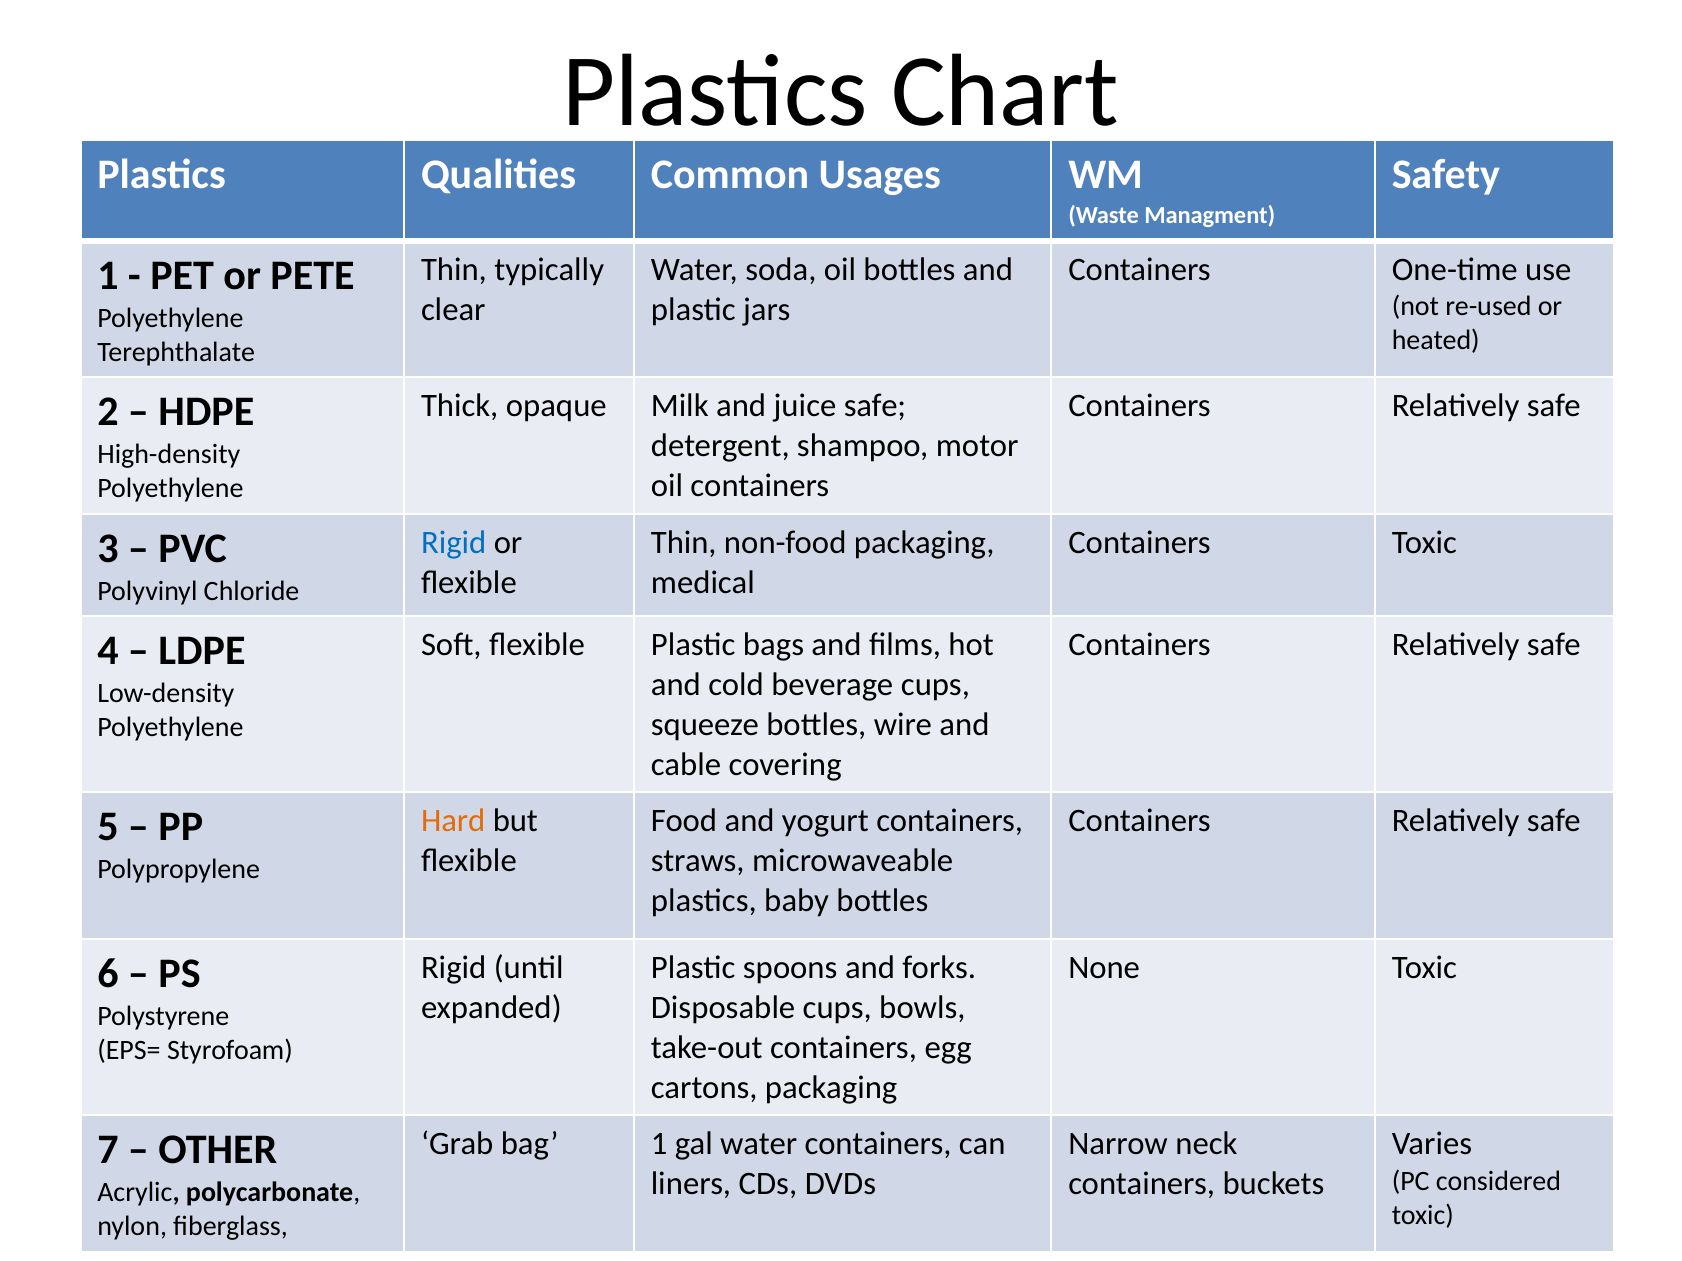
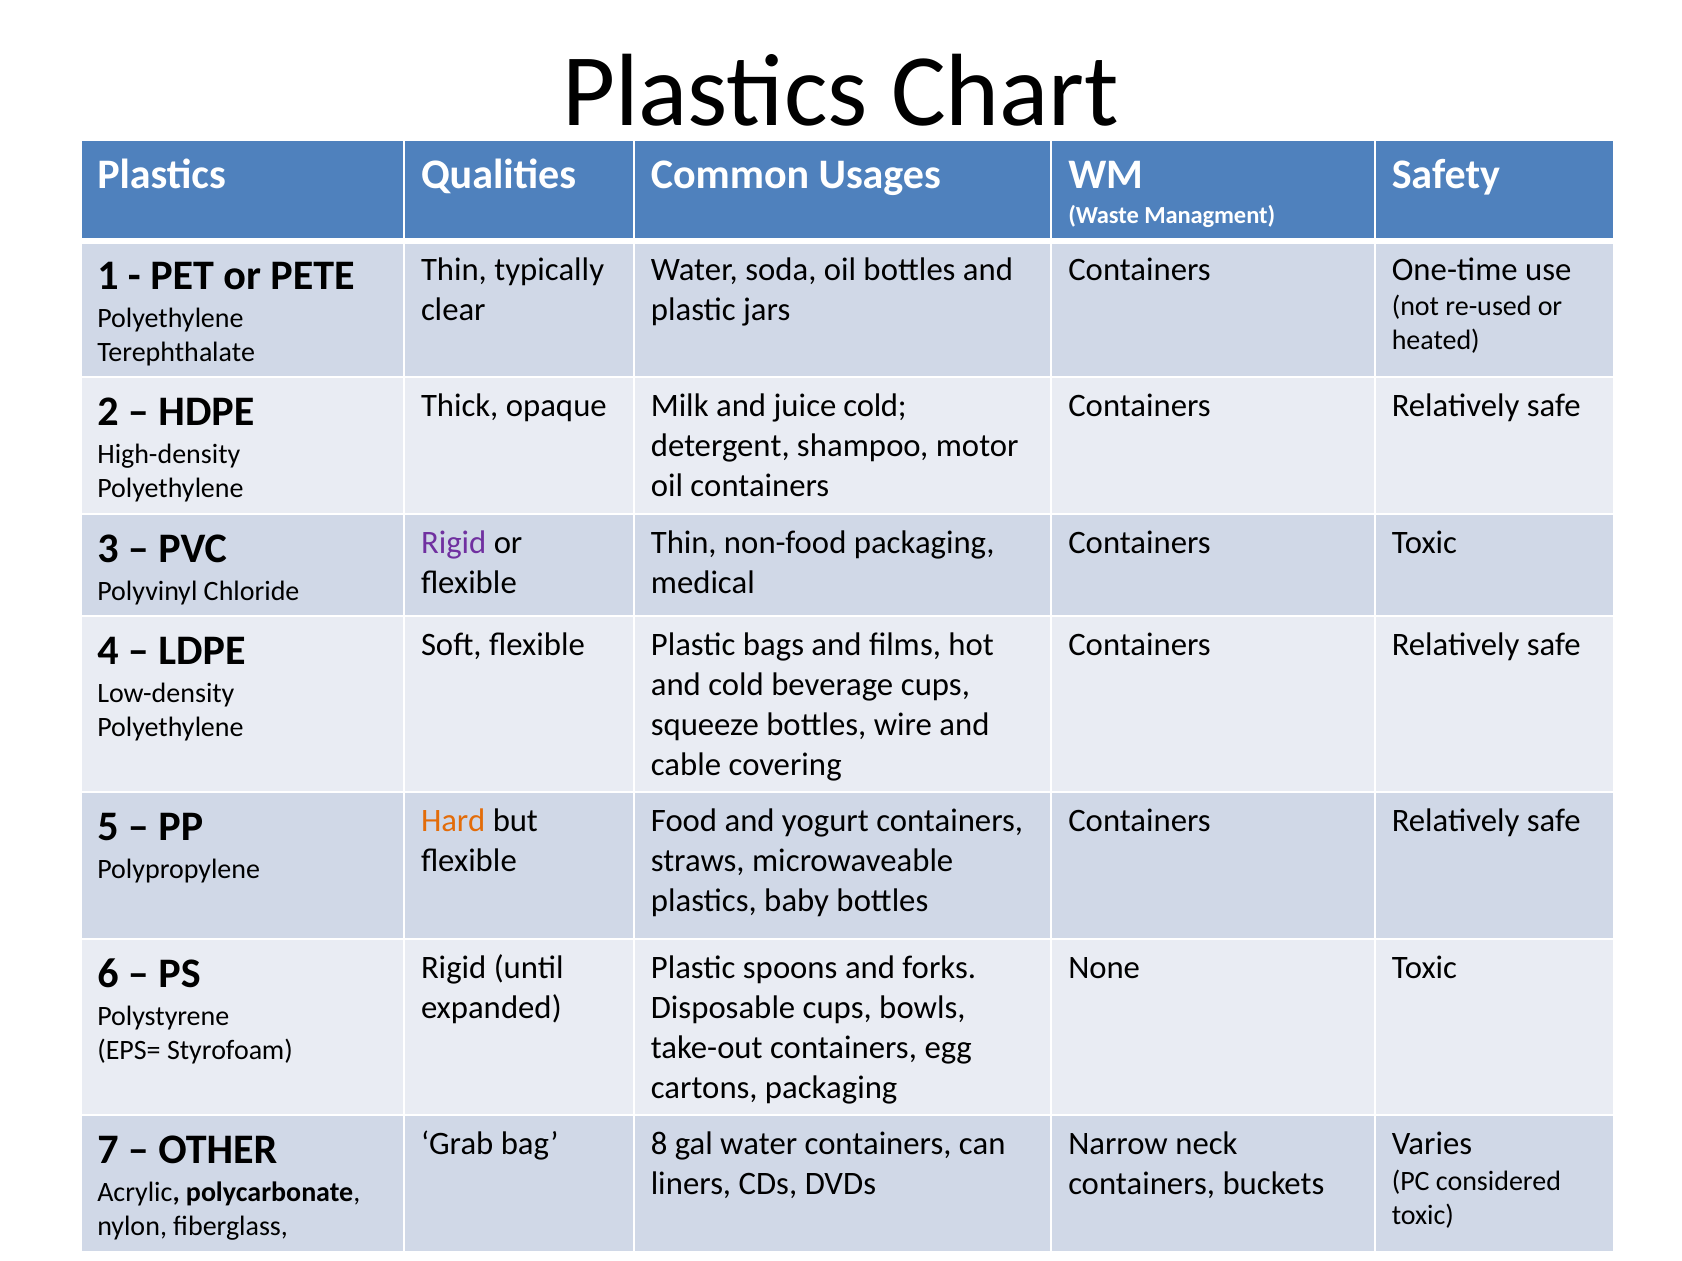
juice safe: safe -> cold (875, 406)
Rigid colour: blue -> purple (454, 543)
bag 1: 1 -> 8 (659, 1145)
